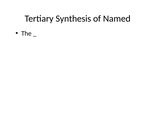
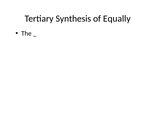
Named: Named -> Equally (117, 19)
